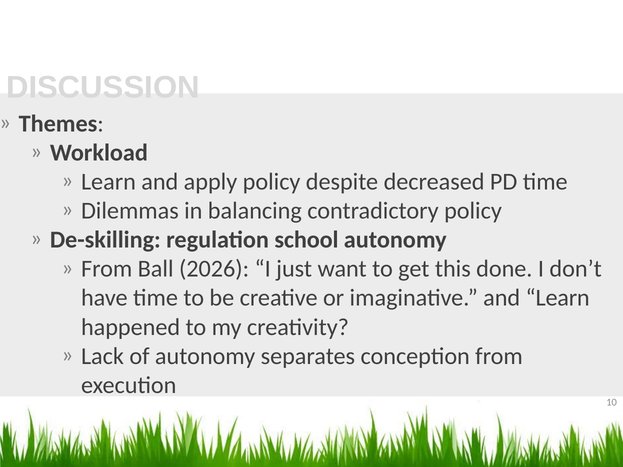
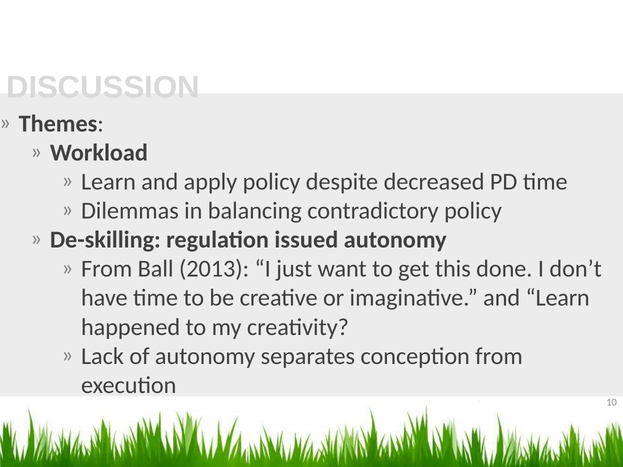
school: school -> issued (306, 240)
2026: 2026 -> 2013 (214, 269)
